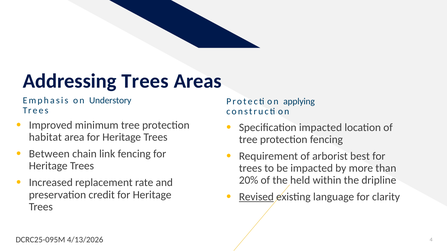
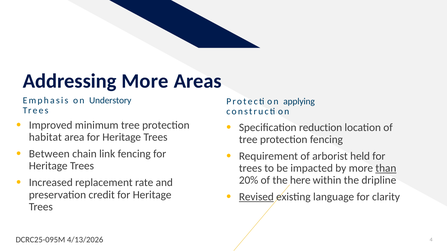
Addressing Trees: Trees -> More (145, 81)
Specification impacted: impacted -> reduction (321, 128)
best: best -> held (360, 156)
than underline: none -> present (386, 168)
held: held -> here (300, 181)
